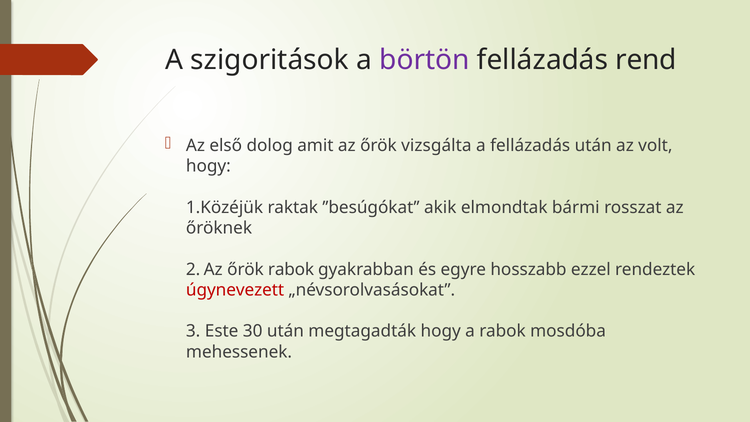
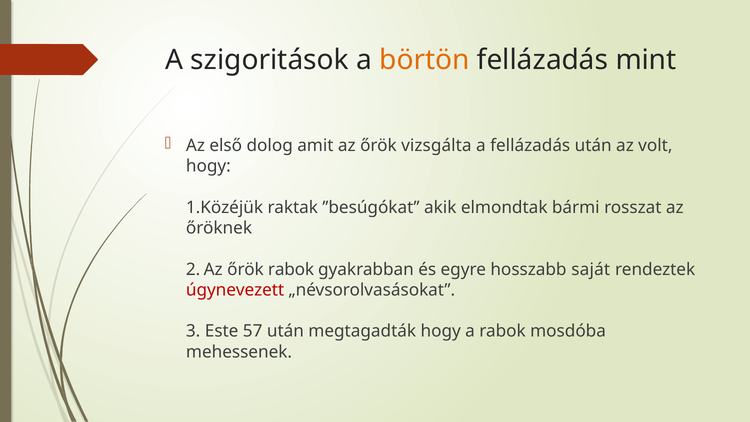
börtön colour: purple -> orange (424, 60)
rend: rend -> mint (646, 60)
ezzel: ezzel -> saját (591, 269)
30: 30 -> 57 (253, 331)
